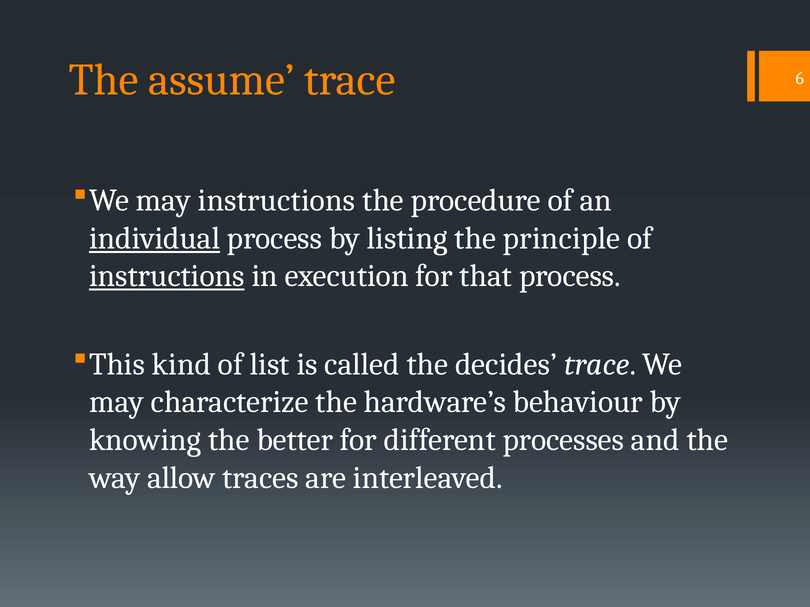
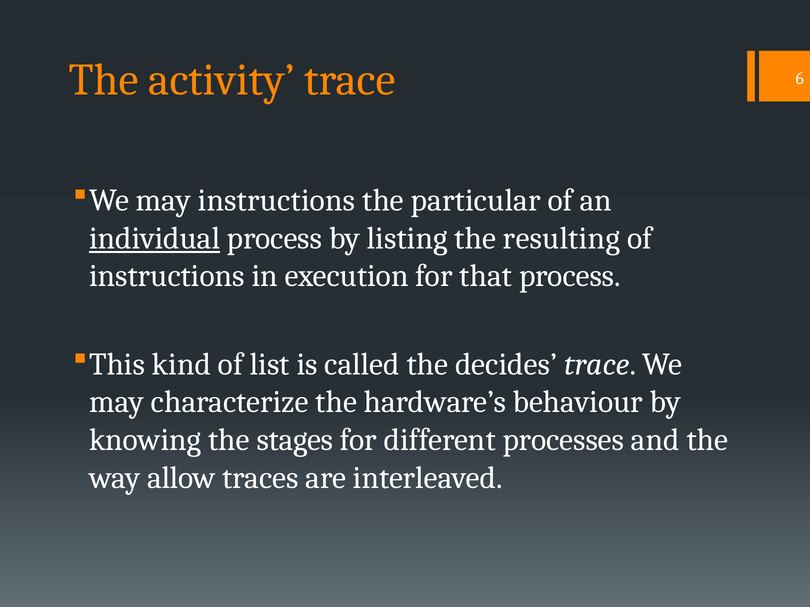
assume: assume -> activity (221, 80)
procedure: procedure -> particular (476, 201)
principle: principle -> resulting (561, 238)
instructions underline: present -> none (167, 276)
better: better -> stages (295, 440)
